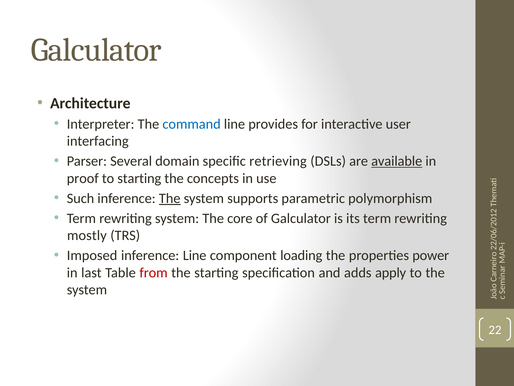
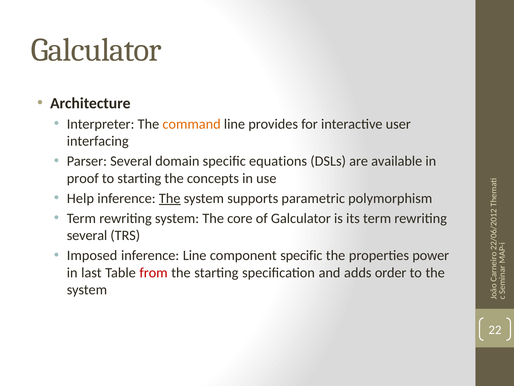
command colour: blue -> orange (192, 124)
retrieving: retrieving -> equations (278, 161)
available underline: present -> none (397, 161)
Such: Such -> Help (80, 198)
mostly: mostly -> several (87, 235)
component loading: loading -> specific (301, 255)
apply: apply -> order (391, 272)
